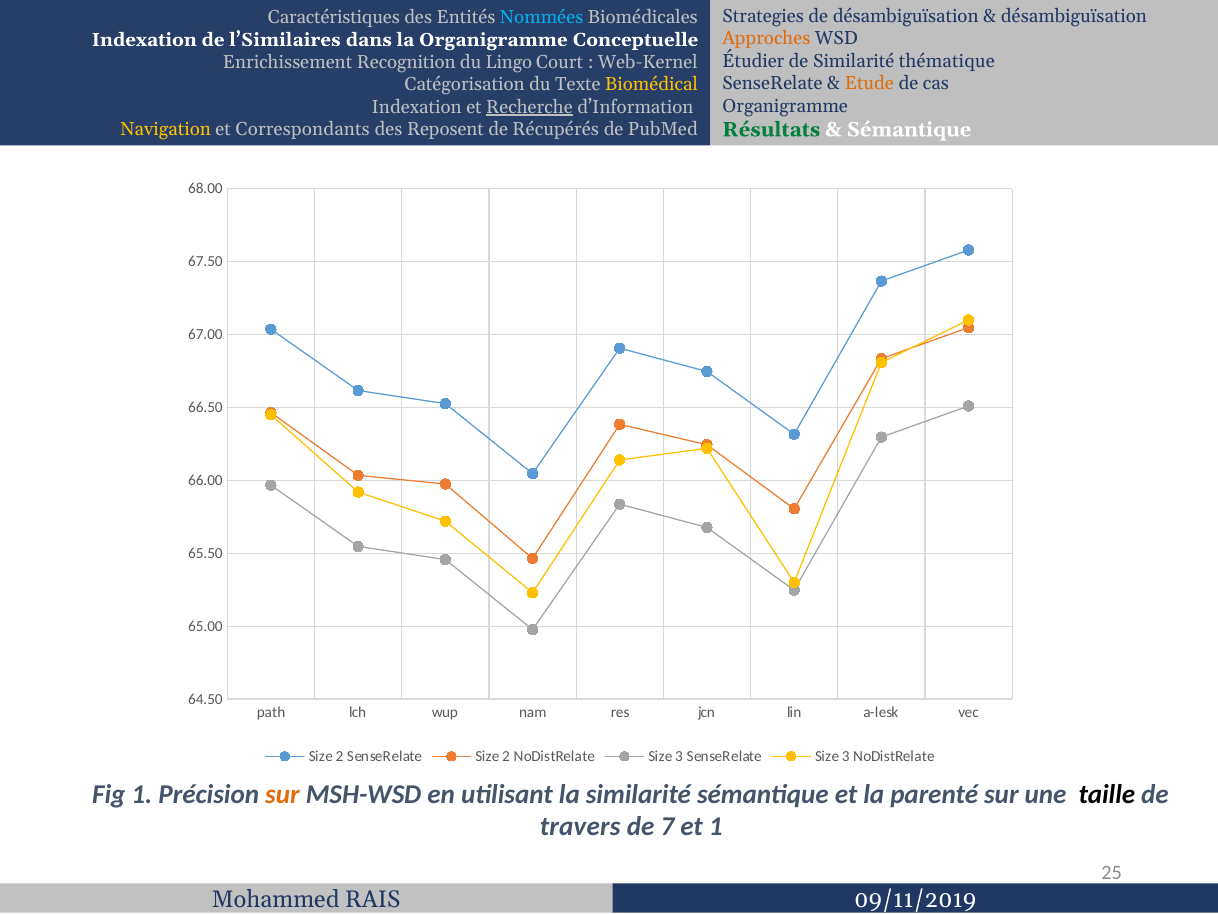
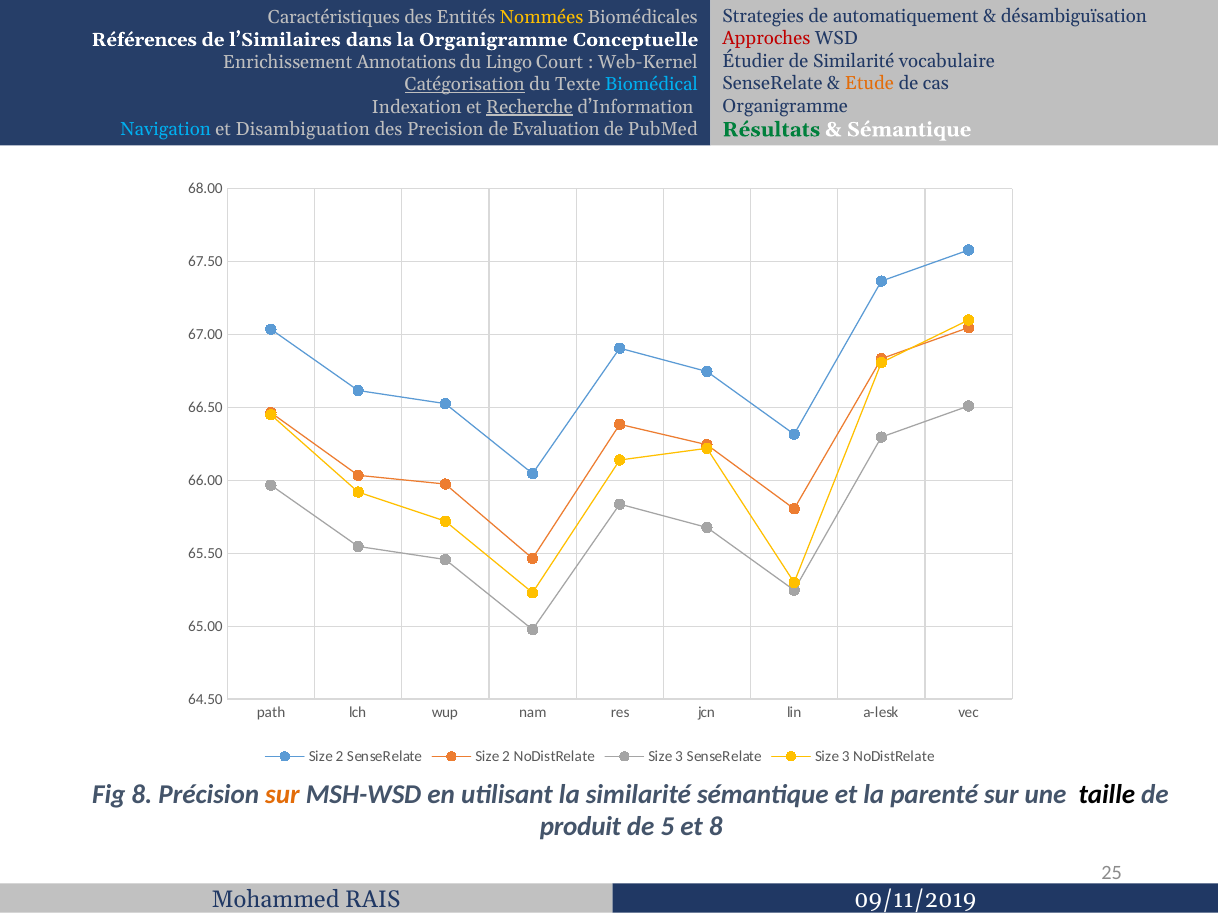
de désambiguïsation: désambiguïsation -> automatiquement (906, 16)
Nommées colour: light blue -> yellow (542, 17)
Indexation: Indexation -> Références (144, 40)
Approches colour: orange -> red (766, 39)
thématique: thématique -> vocabulaire (947, 61)
Recognition: Recognition -> Annotations (406, 62)
Catégorisation underline: none -> present (465, 85)
Biomédical colour: yellow -> light blue (652, 85)
Navigation colour: yellow -> light blue (166, 129)
Correspondants: Correspondants -> Disambiguation (303, 129)
Reposent: Reposent -> Precision (445, 129)
Récupérés: Récupérés -> Evaluation (556, 129)
Fig 1: 1 -> 8 (142, 794)
travers: travers -> produit (580, 827)
7: 7 -> 5 (667, 827)
et 1: 1 -> 8 (716, 827)
